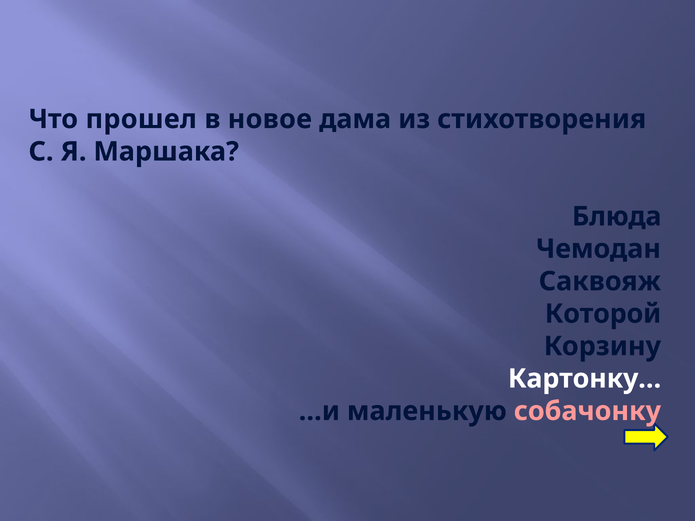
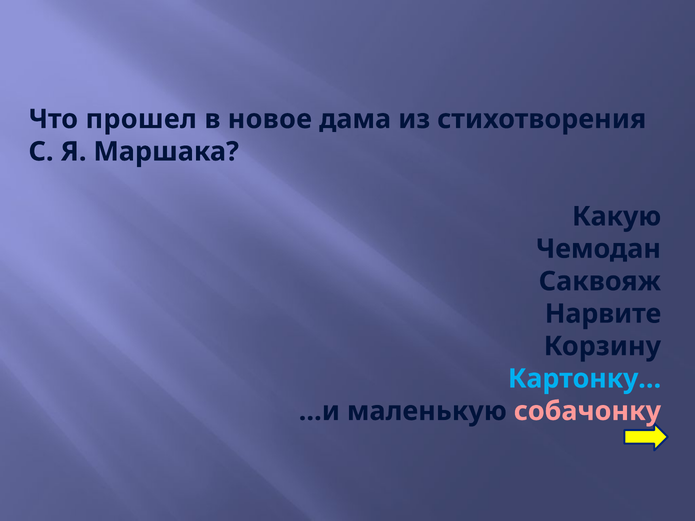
Блюда: Блюда -> Какую (617, 217)
Которой: Которой -> Нарвите (603, 314)
Картонку… colour: white -> light blue (585, 379)
